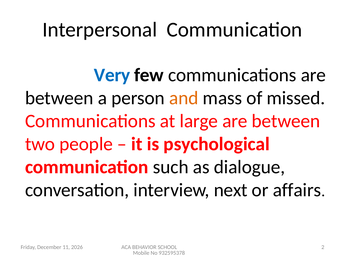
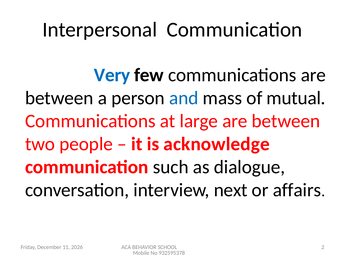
and colour: orange -> blue (184, 98)
missed: missed -> mutual (296, 98)
psychological: psychological -> acknowledge (217, 144)
